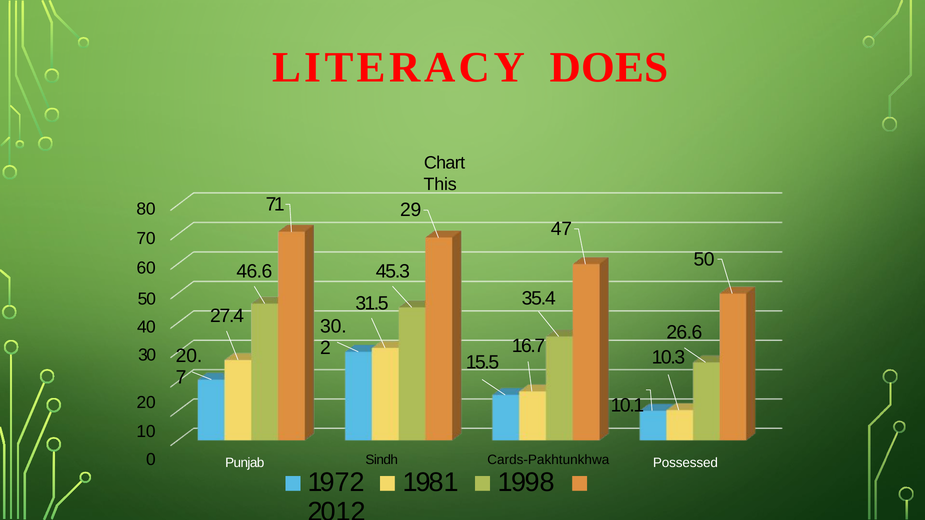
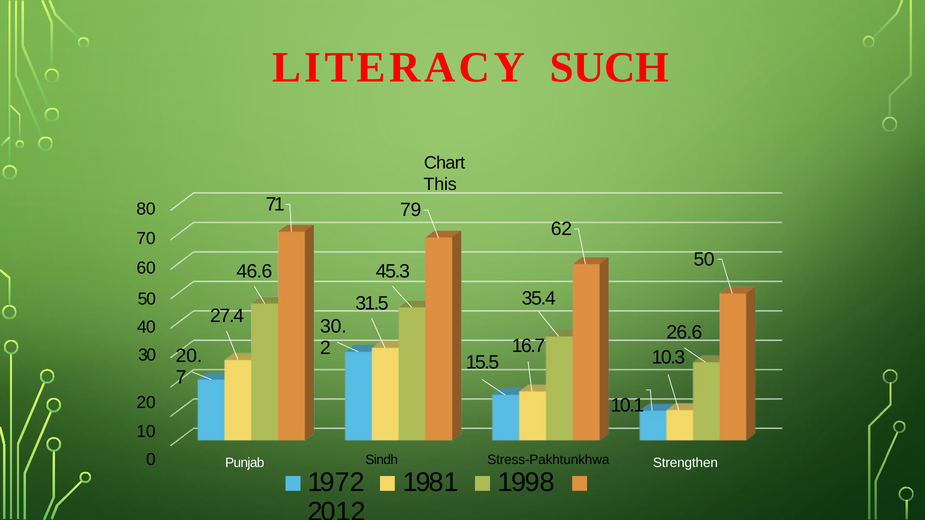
DOES: DOES -> SUCH (609, 68)
29: 29 -> 79 (411, 210)
47: 47 -> 62 (561, 229)
Cards-Pakhtunkhwa: Cards-Pakhtunkhwa -> Stress-Pakhtunkhwa (548, 460)
Possessed: Possessed -> Strengthen (685, 463)
